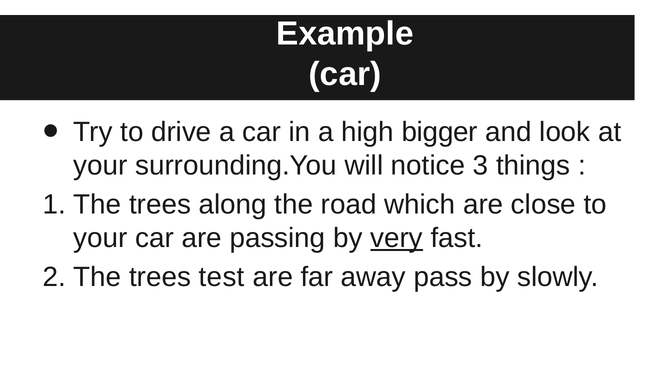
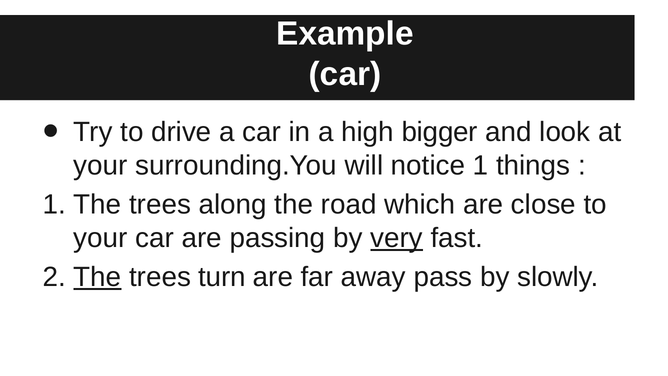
notice 3: 3 -> 1 (481, 165)
The underline: none -> present (97, 277)
test: test -> turn (222, 277)
